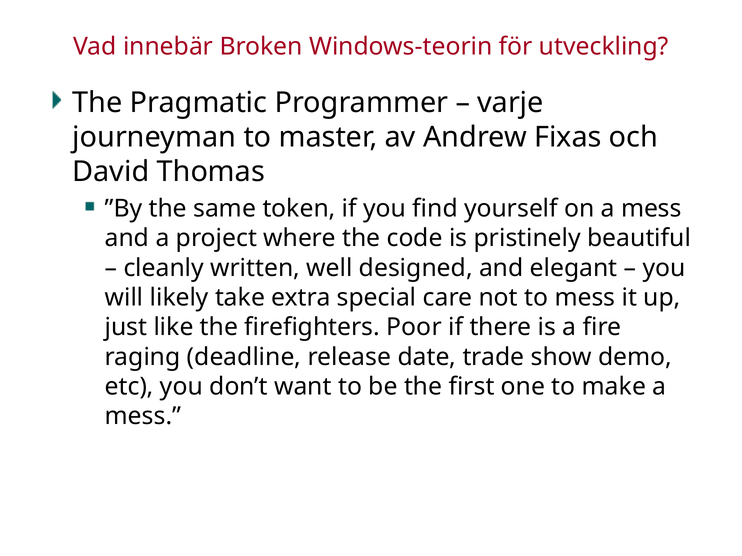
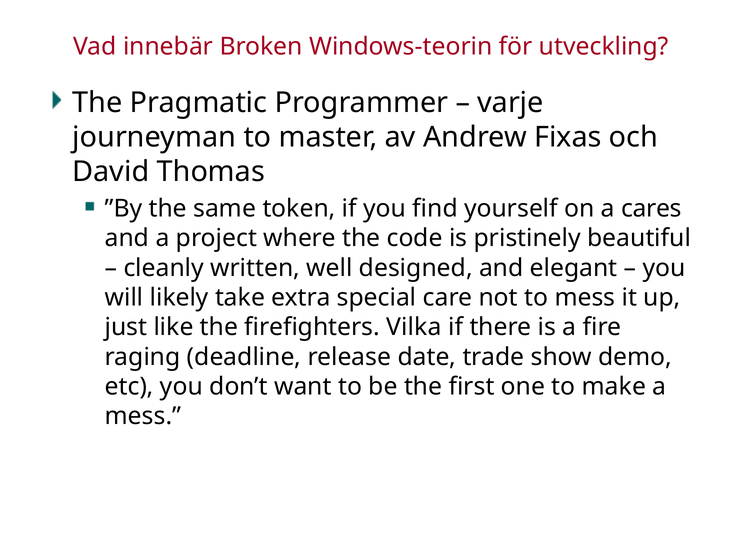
on a mess: mess -> cares (651, 209)
Poor: Poor -> Vilka (414, 327)
